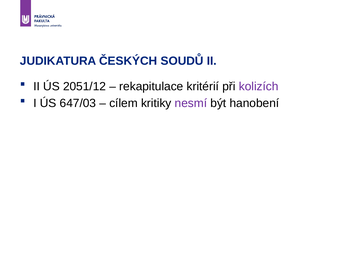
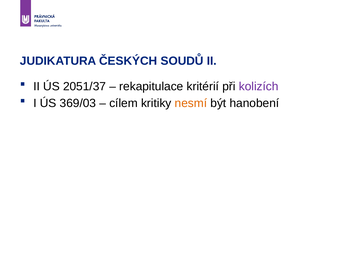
2051/12: 2051/12 -> 2051/37 (85, 87)
647/03: 647/03 -> 369/03 (78, 103)
nesmí colour: purple -> orange (191, 103)
